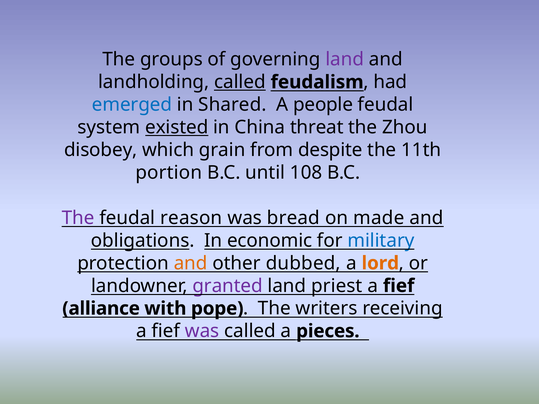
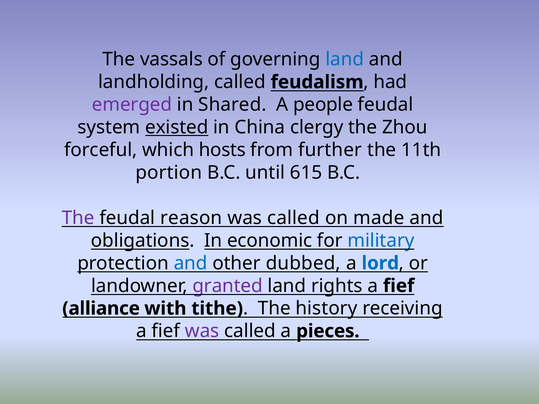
groups: groups -> vassals (171, 59)
land colour: purple -> blue (345, 59)
called underline: present -> none (240, 82)
emerged colour: blue -> purple (132, 105)
threat: threat -> clergy (317, 127)
disobey: disobey -> forceful (101, 150)
grain: grain -> hosts (222, 150)
despite: despite -> further (330, 150)
108: 108 -> 615 (306, 173)
bread: bread -> called (293, 218)
and colour: orange -> blue (191, 263)
lord colour: orange -> blue (380, 263)
priest: priest -> rights (337, 286)
pope: pope -> tithe (217, 309)
writers: writers -> history (326, 309)
